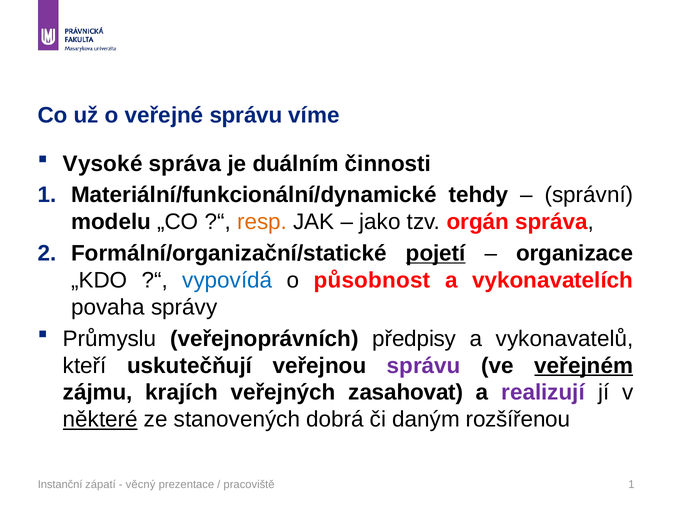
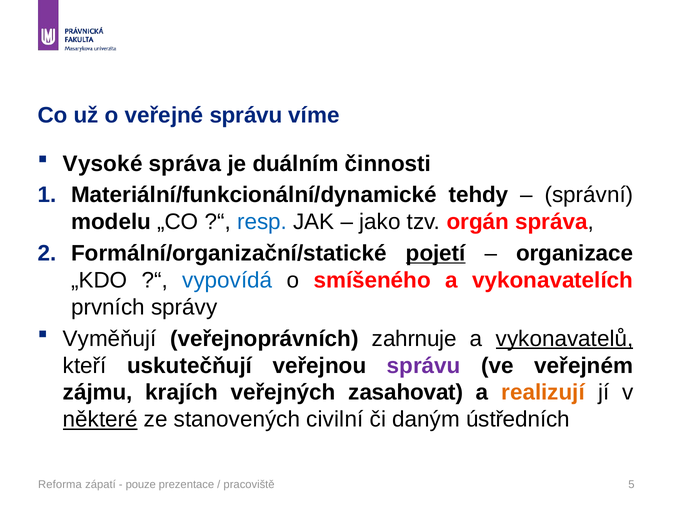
resp colour: orange -> blue (262, 222)
působnost: působnost -> smíšeného (372, 281)
povaha: povaha -> prvních (108, 308)
Průmyslu: Průmyslu -> Vyměňují (110, 339)
předpisy: předpisy -> zahrnuje (414, 339)
vykonavatelů underline: none -> present (565, 339)
veřejném underline: present -> none (584, 366)
realizují colour: purple -> orange (543, 393)
dobrá: dobrá -> civilní (335, 420)
rozšířenou: rozšířenou -> ústředních (518, 420)
Instanční: Instanční -> Reforma (60, 485)
věcný: věcný -> pouze (141, 485)
pracoviště 1: 1 -> 5 (631, 485)
